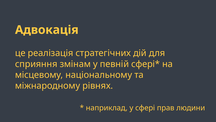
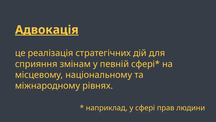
Адвокація underline: none -> present (47, 30)
